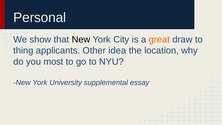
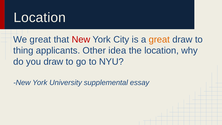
Personal: Personal -> Location (40, 18)
We show: show -> great (40, 39)
New colour: black -> red (81, 39)
you most: most -> draw (53, 62)
